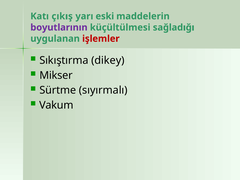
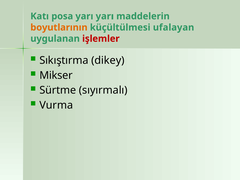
çıkış: çıkış -> posa (62, 16)
yarı eski: eski -> yarı (105, 16)
boyutlarının colour: purple -> orange (59, 27)
sağladığı: sağladığı -> ufalayan (174, 27)
Vakum: Vakum -> Vurma (56, 105)
